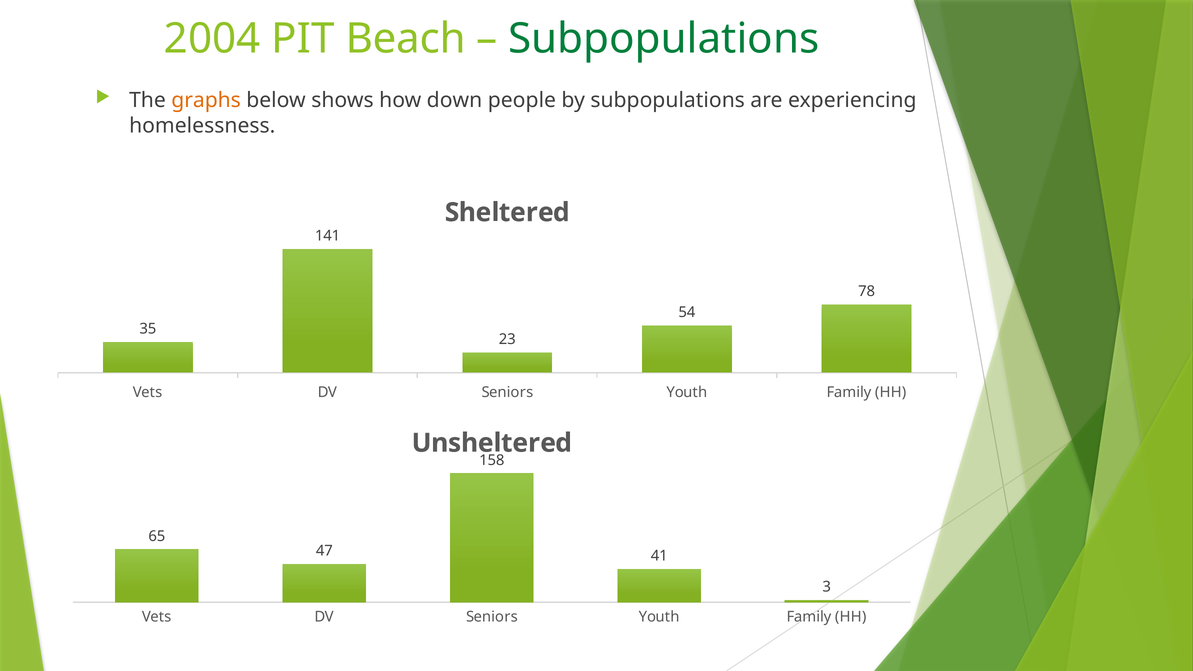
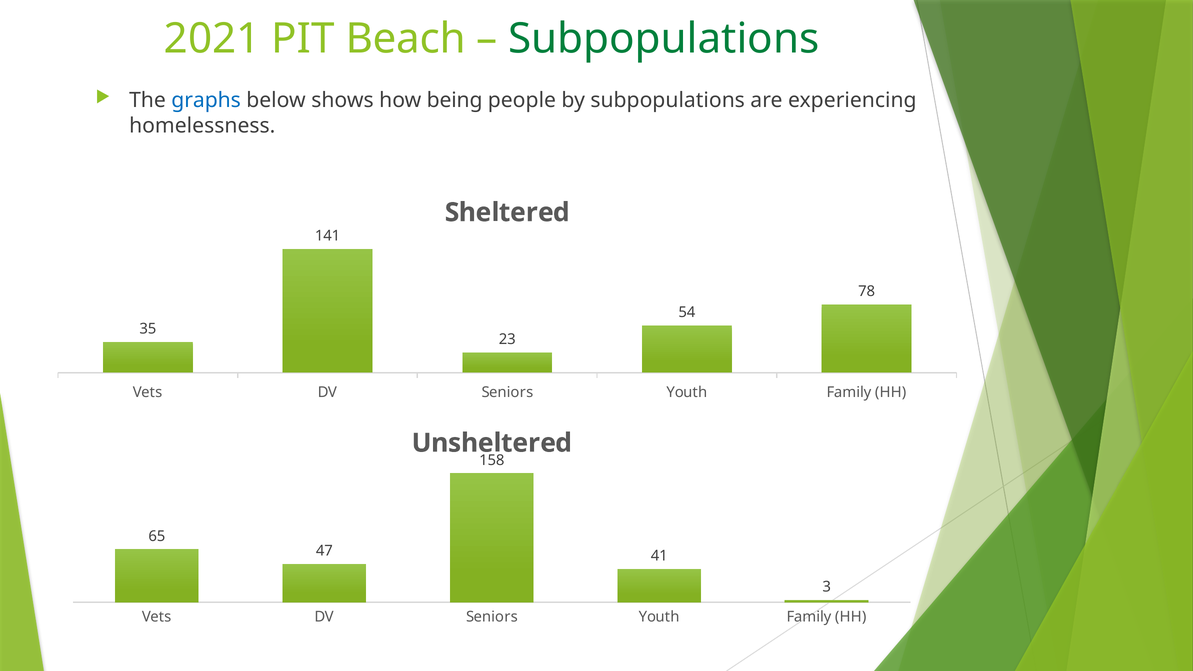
2004: 2004 -> 2021 (212, 39)
graphs colour: orange -> blue (206, 100)
down: down -> being (455, 100)
